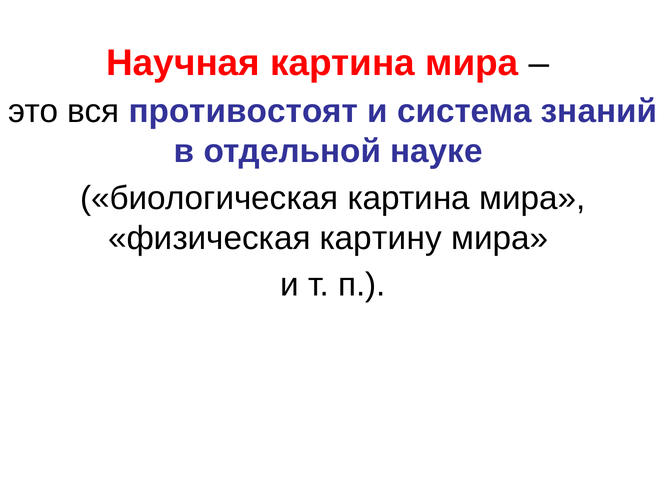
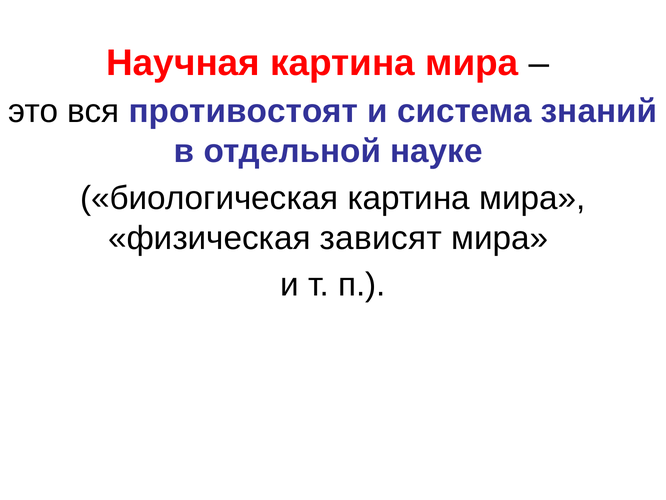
картину: картину -> зависят (381, 238)
